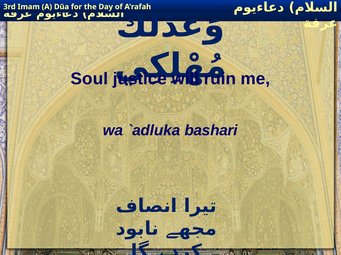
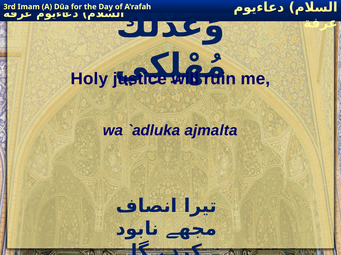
Soul: Soul -> Holy (89, 79)
bashari: bashari -> ajmalta (211, 131)
